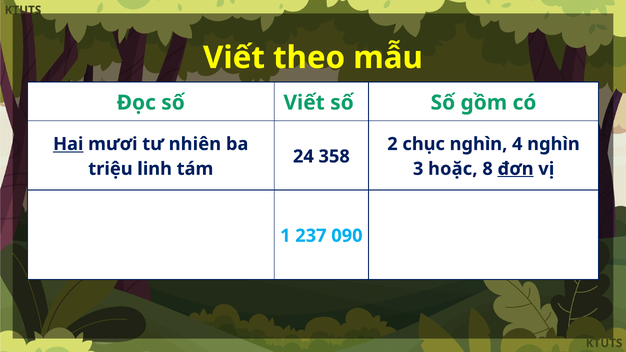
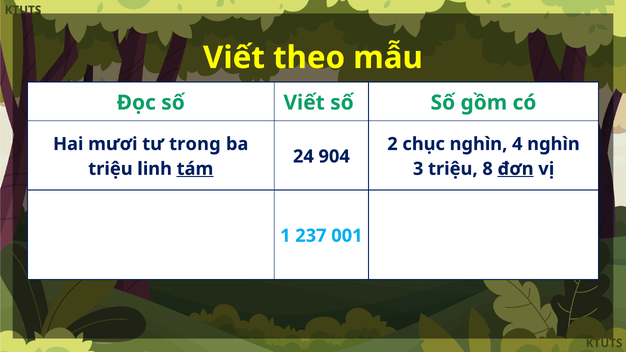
Hai underline: present -> none (68, 144)
nhiên: nhiên -> trong (195, 144)
358: 358 -> 904 (334, 156)
tám underline: none -> present (195, 169)
3 hoặc: hoặc -> triệu (453, 169)
090: 090 -> 001 (347, 236)
